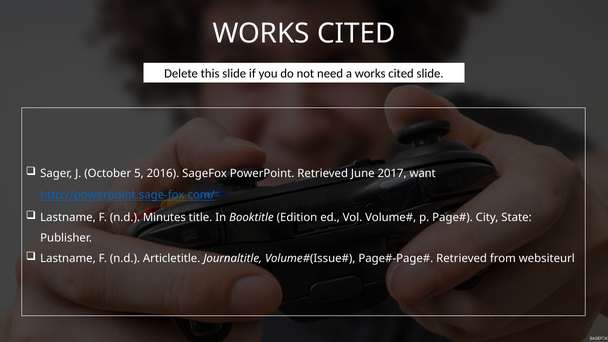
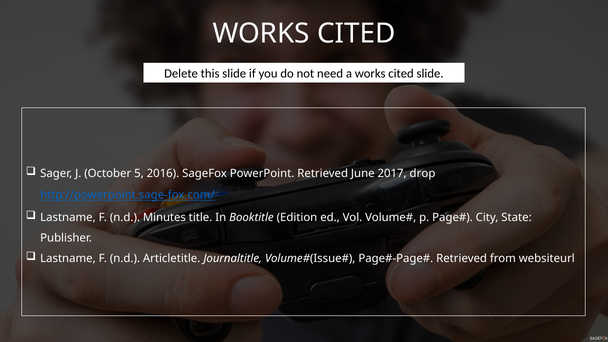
want: want -> drop (423, 174)
